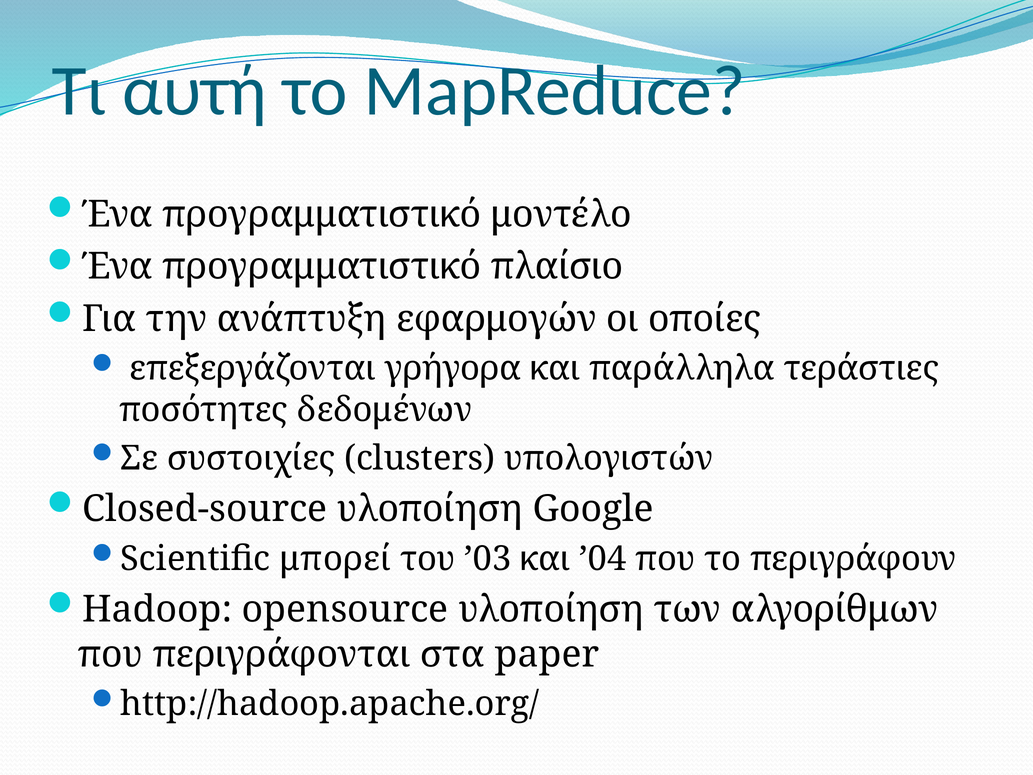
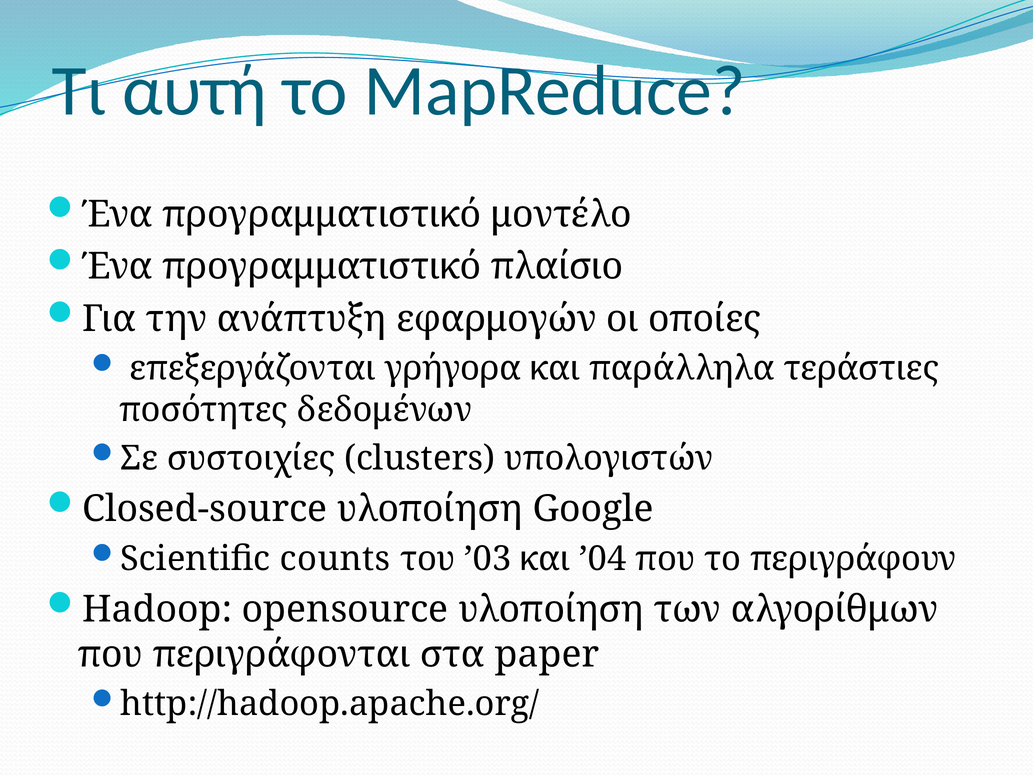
μπορεί: μπορεί -> counts (335, 558)
